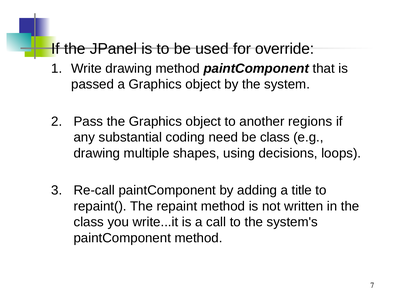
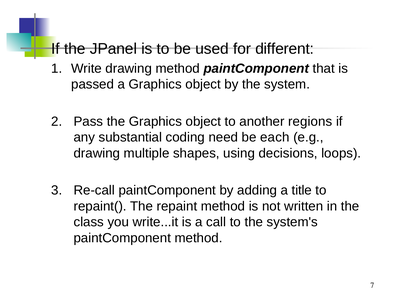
override: override -> different (285, 49)
be class: class -> each (275, 138)
